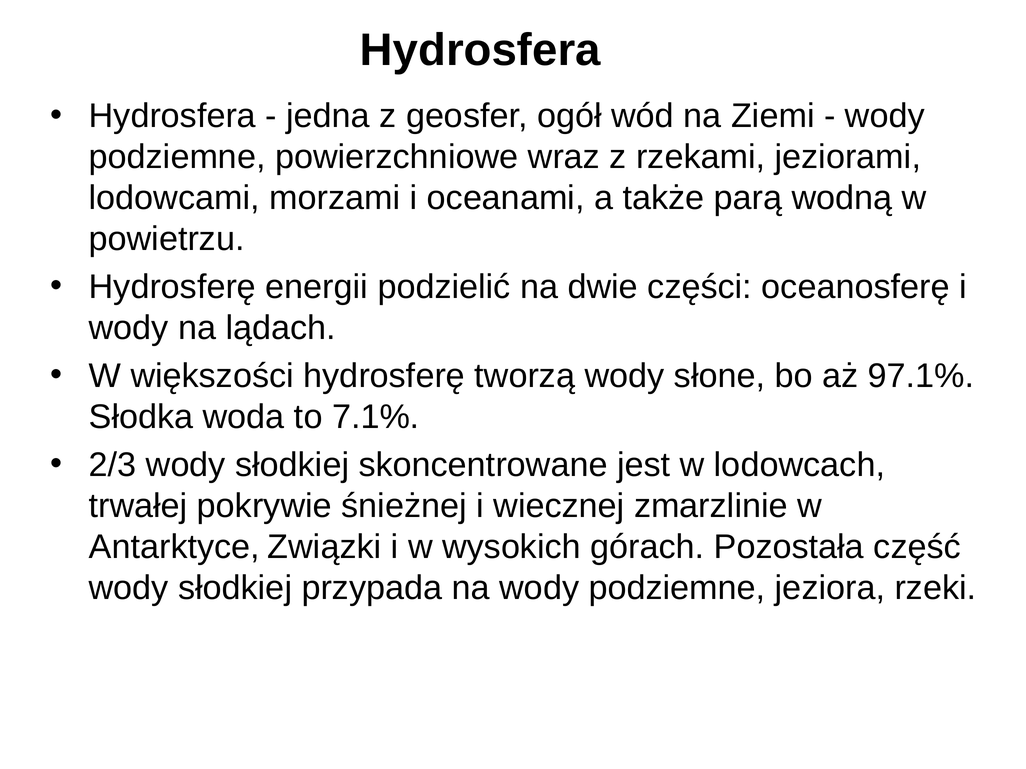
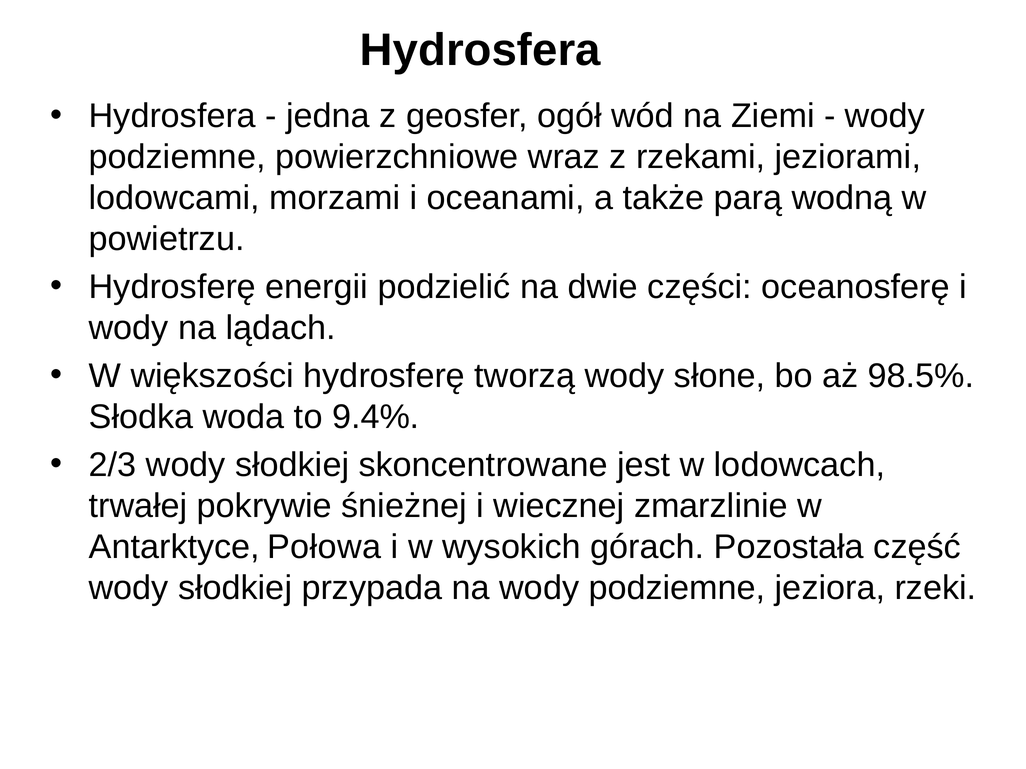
97.1%: 97.1% -> 98.5% (921, 376)
7.1%: 7.1% -> 9.4% (376, 417)
Związki: Związki -> Połowa (324, 547)
